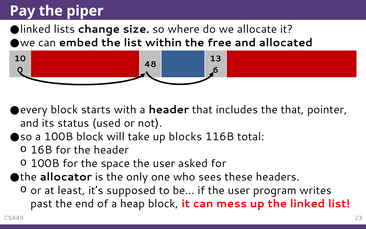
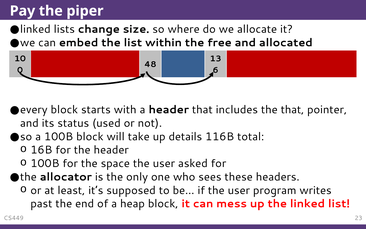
up blocks: blocks -> details (185, 136)
